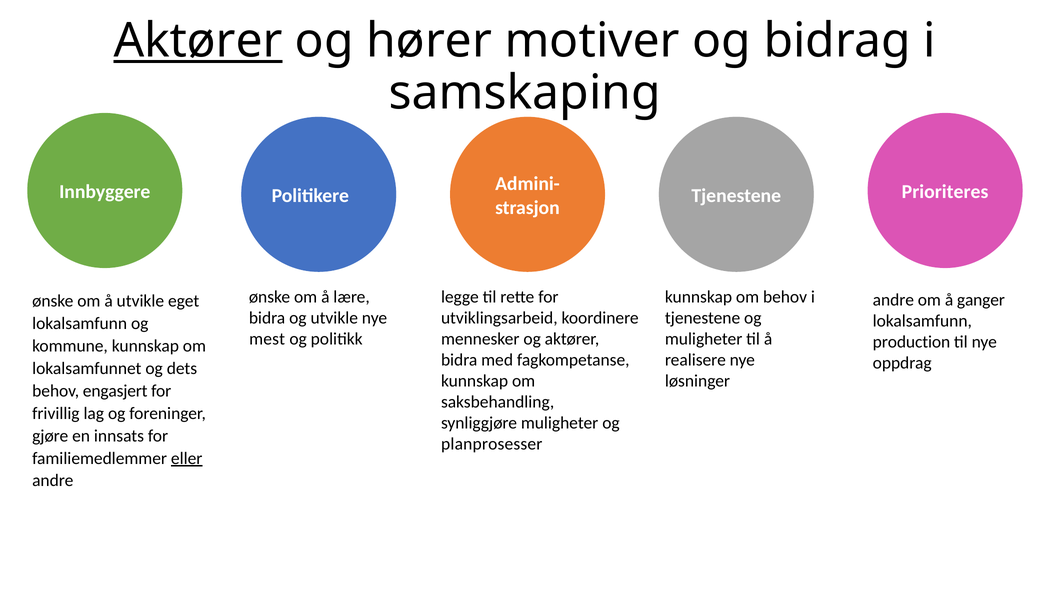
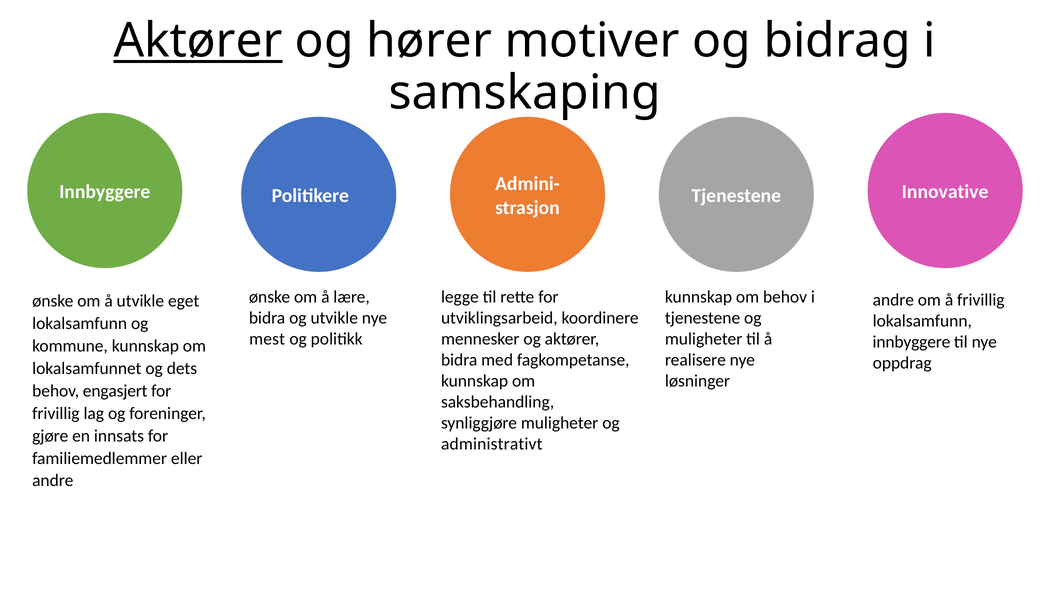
Prioriteres: Prioriteres -> Innovative (945, 192)
å ganger: ganger -> frivillig (981, 300)
production: production -> innbyggere (911, 342)
planprosesser: planprosesser -> administrativt (492, 444)
eller underline: present -> none (187, 458)
